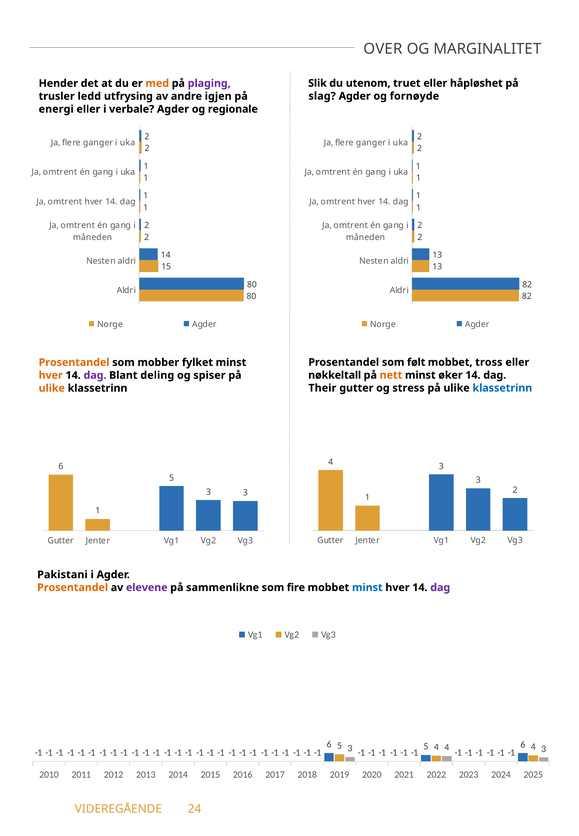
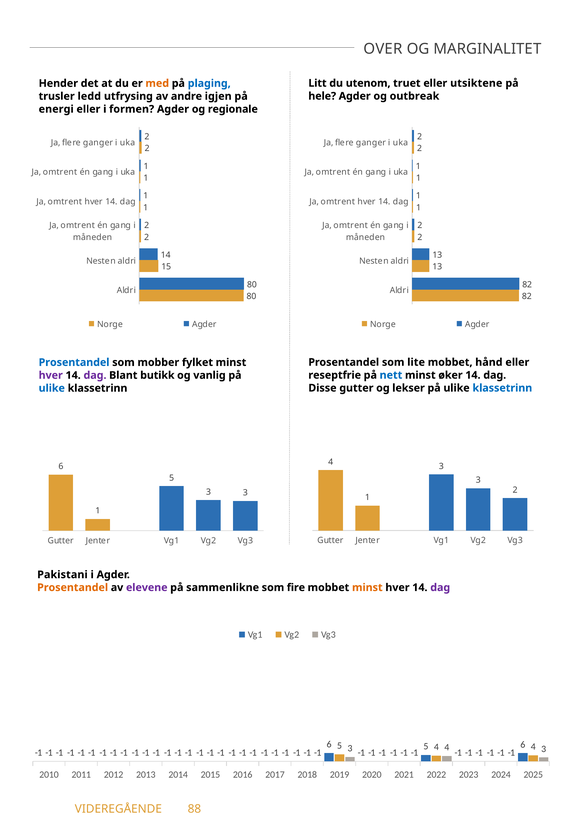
Slik: Slik -> Litt (317, 83)
håpløshet: håpløshet -> utsiktene (476, 83)
plaging colour: purple -> blue (209, 83)
slag: slag -> hele (322, 96)
fornøyde: fornøyde -> outbreak (414, 96)
verbale: verbale -> formen (132, 109)
følt: følt -> lite (416, 362)
tross: tross -> hånd (489, 362)
Prosentandel colour: orange -> blue (74, 363)
nøkkeltall: nøkkeltall -> reseptfrie (335, 375)
nett colour: orange -> blue (391, 375)
hver colour: orange -> purple (51, 375)
deling: deling -> butikk (157, 375)
spiser: spiser -> vanlig (209, 375)
Their: Their -> Disse (322, 388)
stress: stress -> lekser (409, 388)
ulike colour: orange -> blue (52, 388)
minst colour: blue -> orange (367, 588)
24: 24 -> 88 (194, 809)
